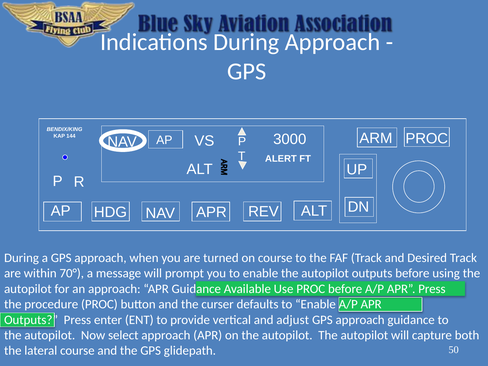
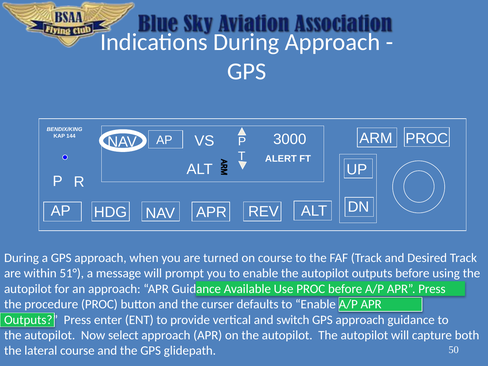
70°: 70° -> 51° (72, 273)
adjust: adjust -> switch (293, 320)
